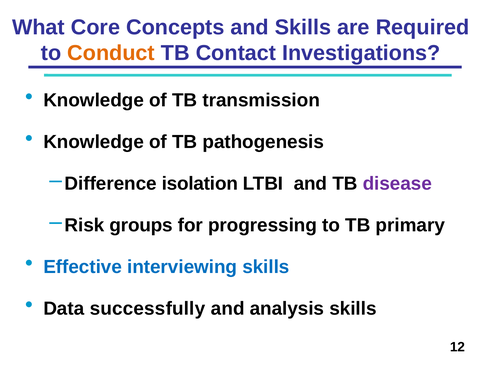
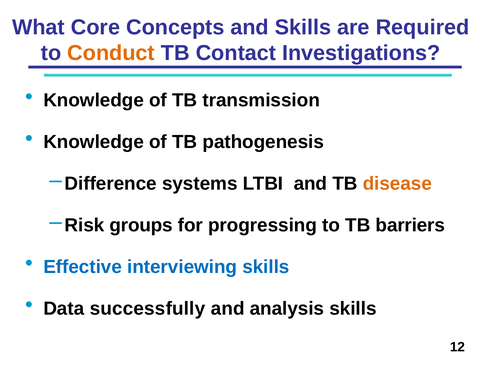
isolation: isolation -> systems (200, 183)
disease colour: purple -> orange (397, 183)
primary: primary -> barriers (410, 225)
